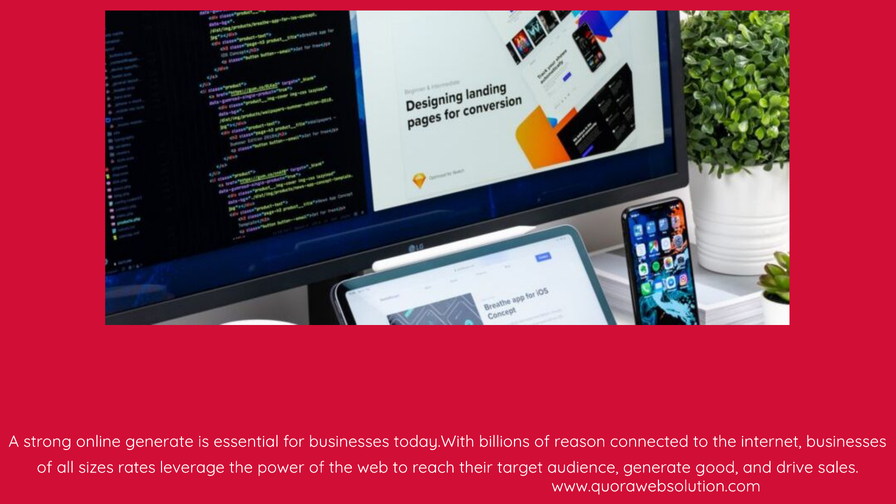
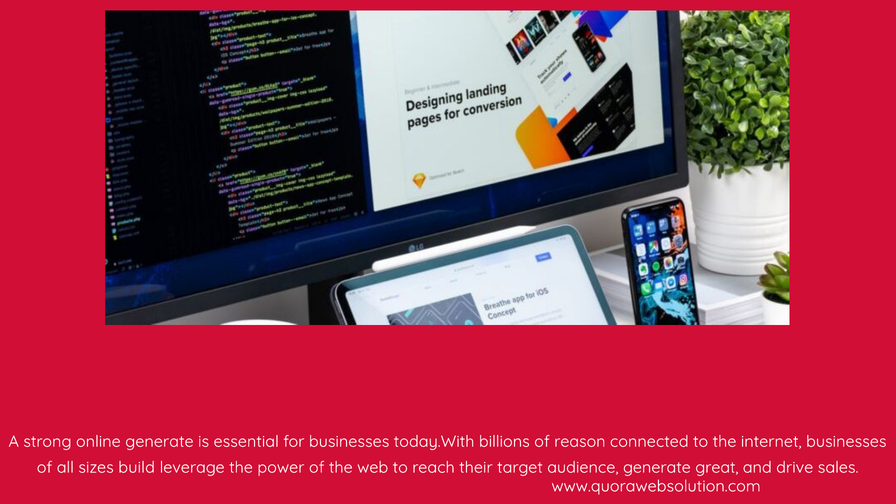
rates: rates -> build (137, 467)
good: good -> great (717, 467)
